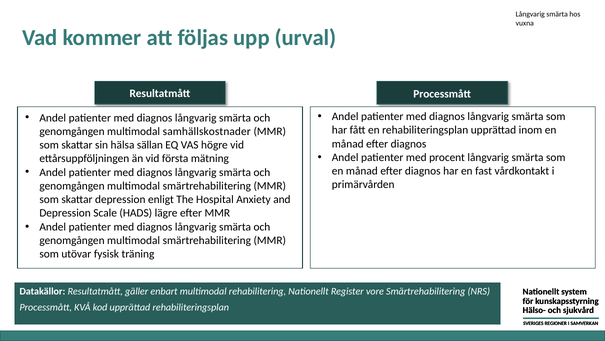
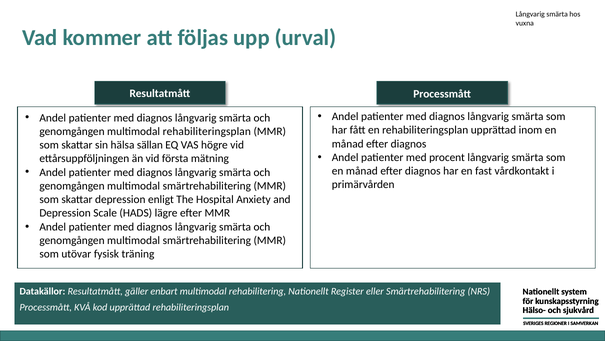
multimodal samhällskostnader: samhällskostnader -> rehabiliteringsplan (207, 131)
vore: vore -> eller (375, 291)
